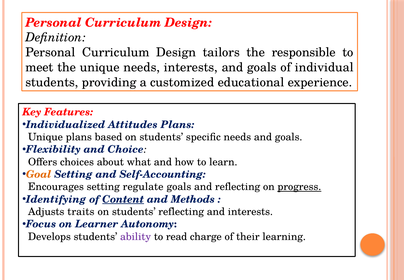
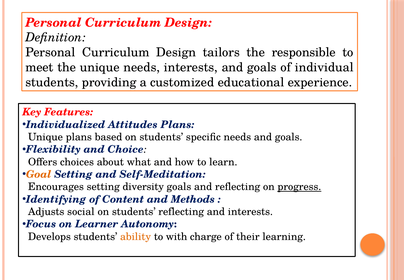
Self-Accounting: Self-Accounting -> Self-Meditation (163, 174)
regulate: regulate -> diversity (143, 187)
Content underline: present -> none (123, 199)
traits: traits -> social (81, 212)
ability colour: purple -> orange (136, 236)
read: read -> with (177, 236)
